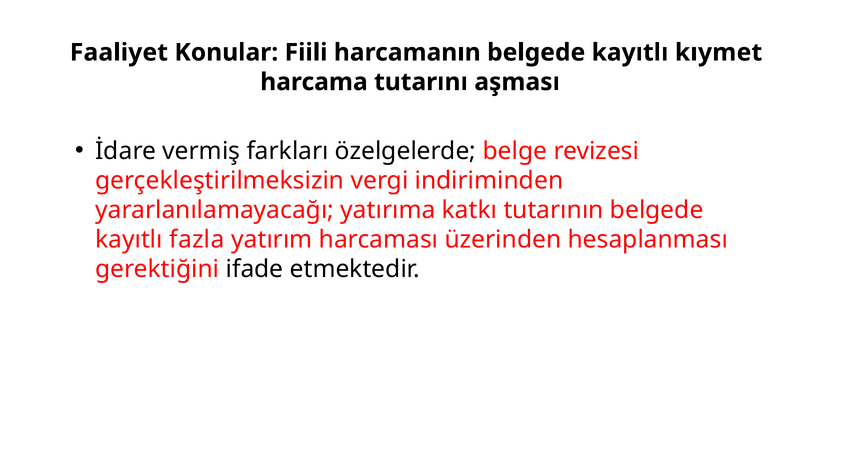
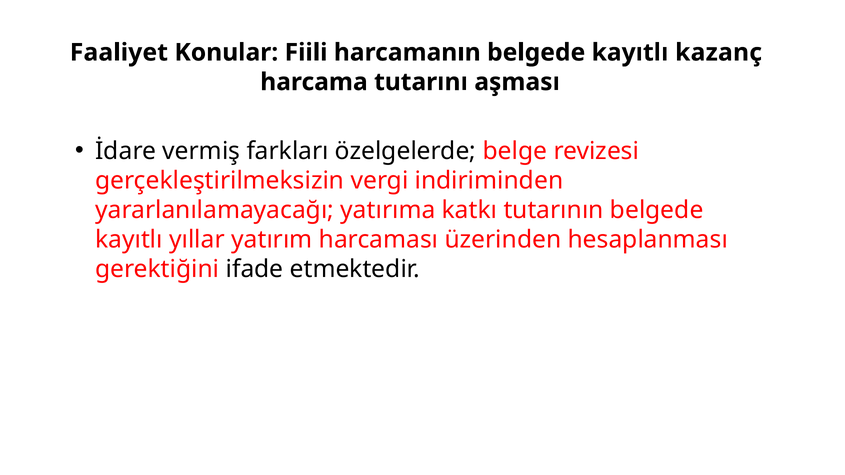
kıymet: kıymet -> kazanç (719, 52)
fazla: fazla -> yıllar (197, 240)
